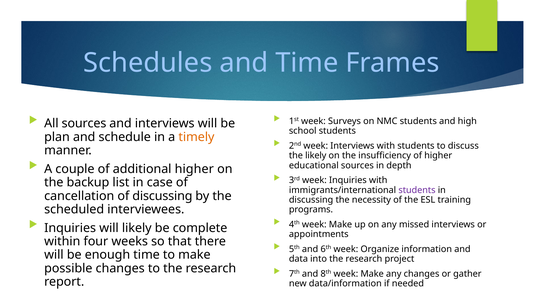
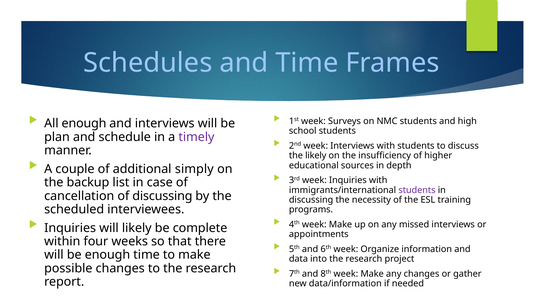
All sources: sources -> enough (84, 124)
timely colour: orange -> purple (196, 137)
additional higher: higher -> simply (194, 169)
